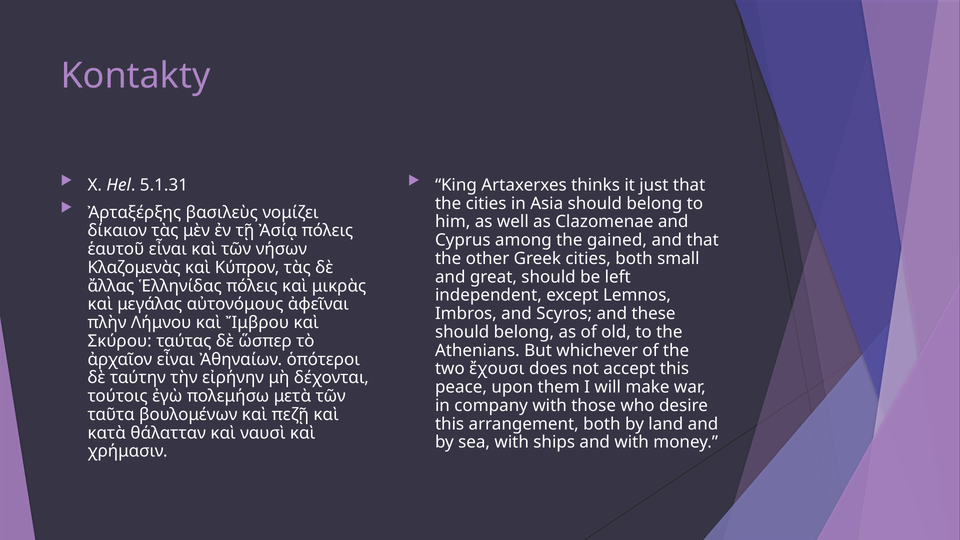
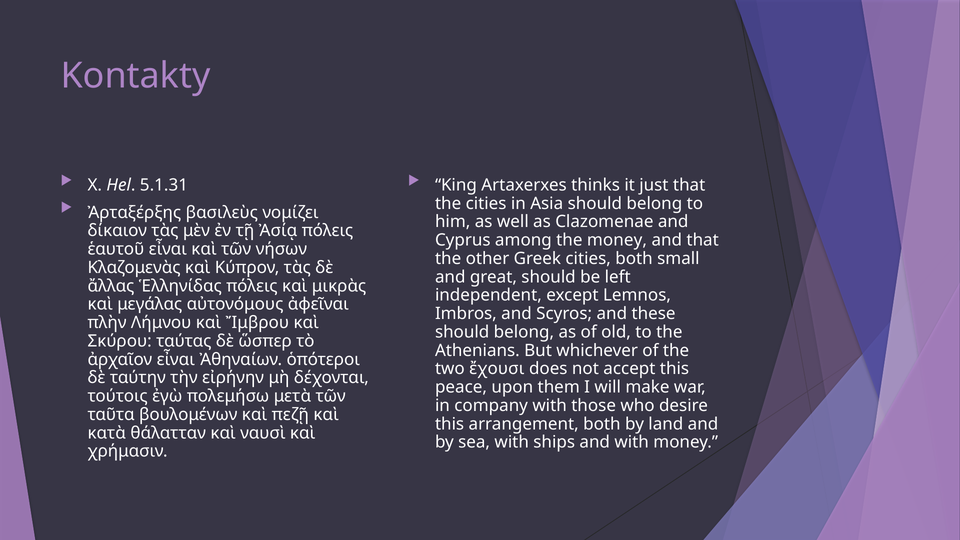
the gained: gained -> money (617, 240)
